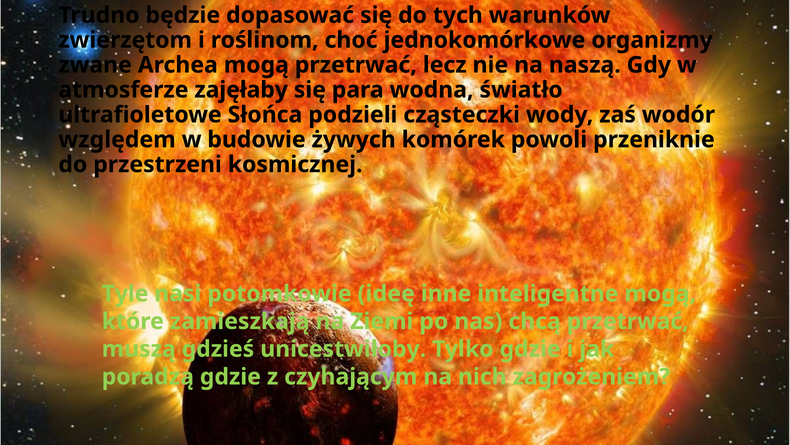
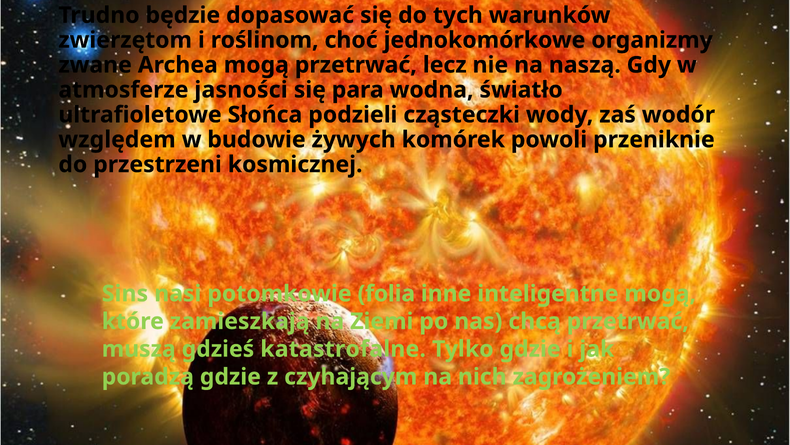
zajęłaby: zajęłaby -> jasności (241, 90)
Tyle: Tyle -> Sins (125, 293)
ideę: ideę -> folia (386, 293)
unicestwiłoby: unicestwiłoby -> katastrofalne (343, 349)
